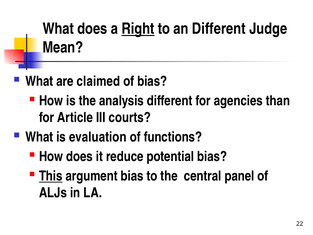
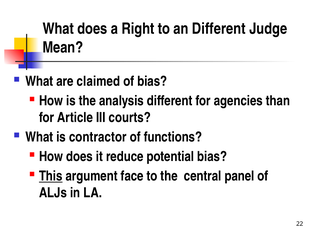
Right underline: present -> none (138, 29)
evaluation: evaluation -> contractor (98, 137)
argument bias: bias -> face (132, 176)
